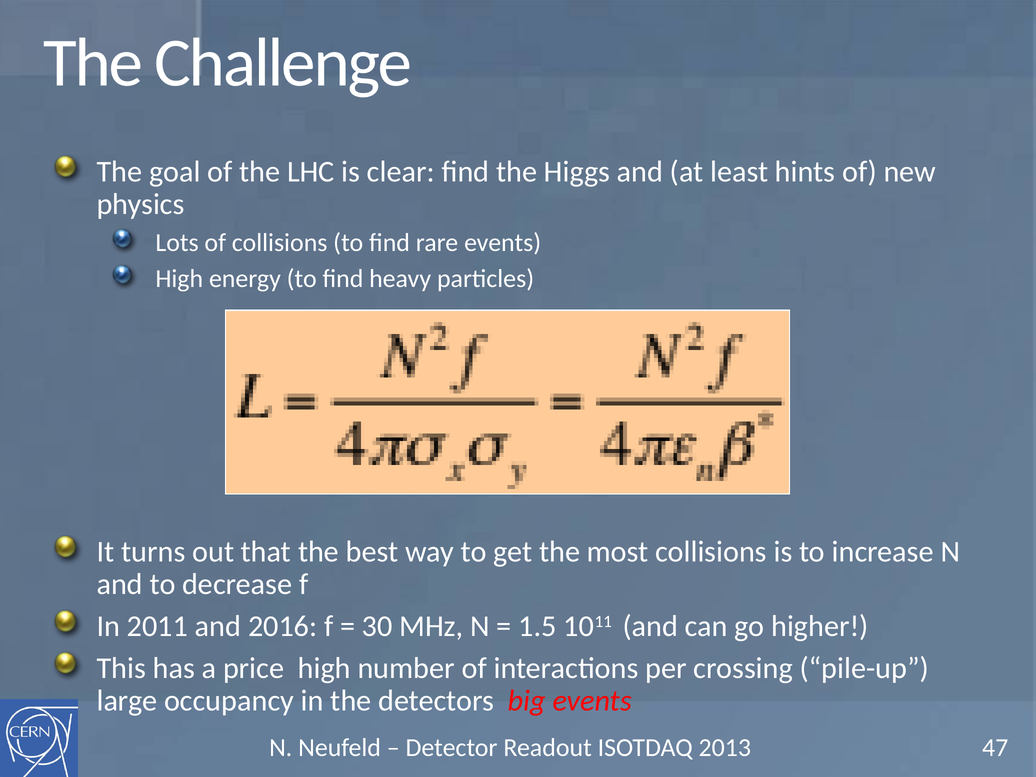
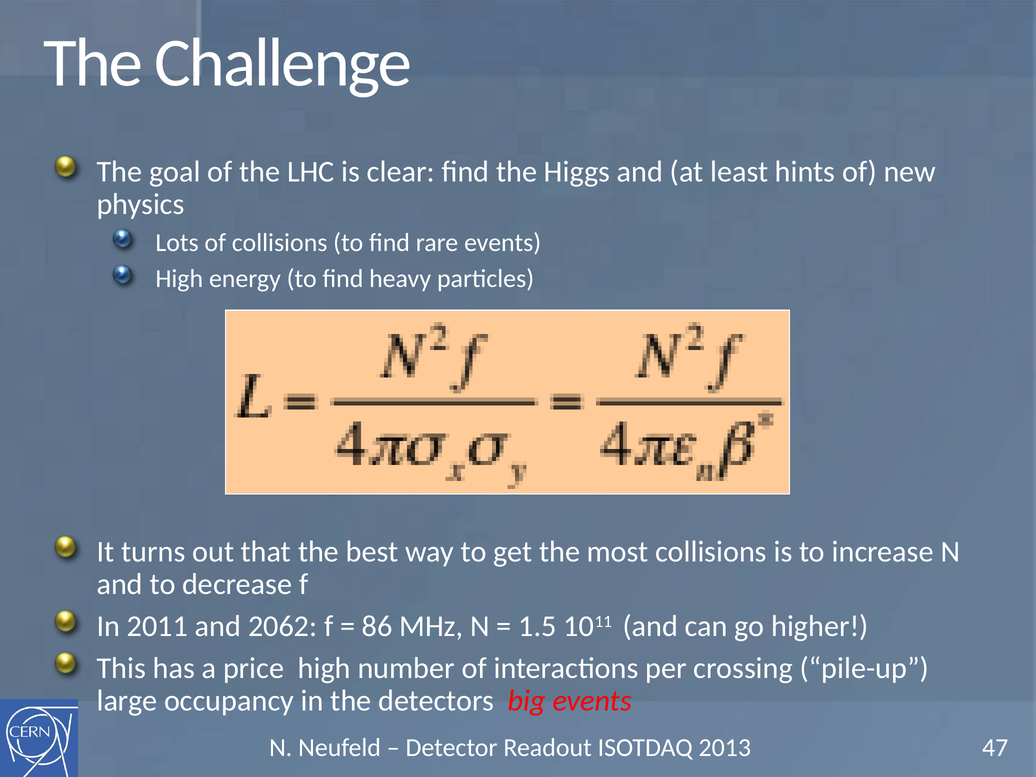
2016: 2016 -> 2062 (283, 626)
30: 30 -> 86 (377, 626)
